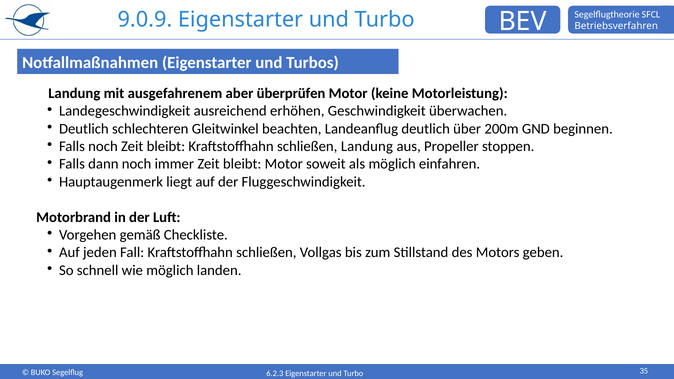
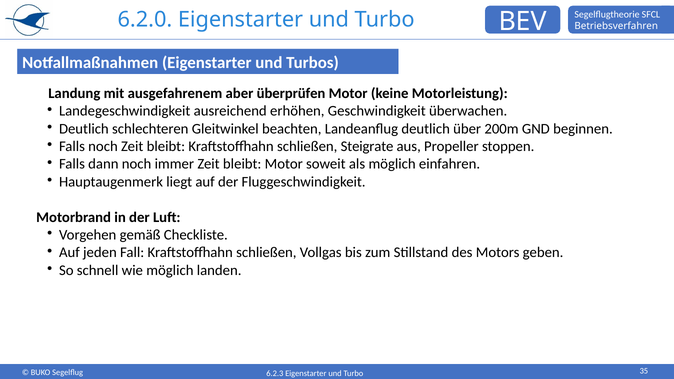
9.0.9: 9.0.9 -> 6.2.0 (145, 19)
schließen Landung: Landung -> Steigrate (367, 146)
